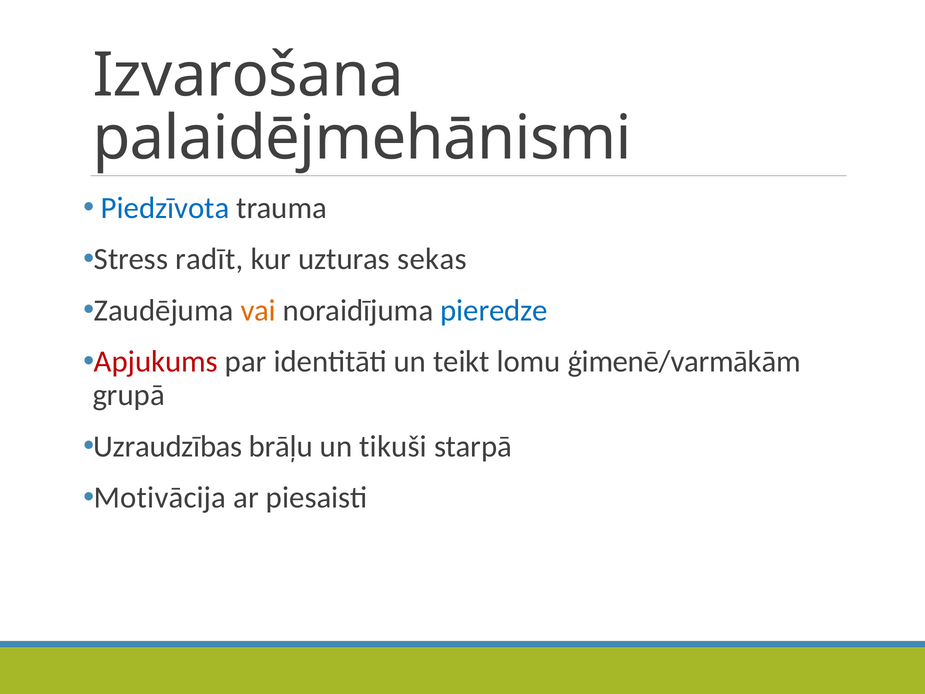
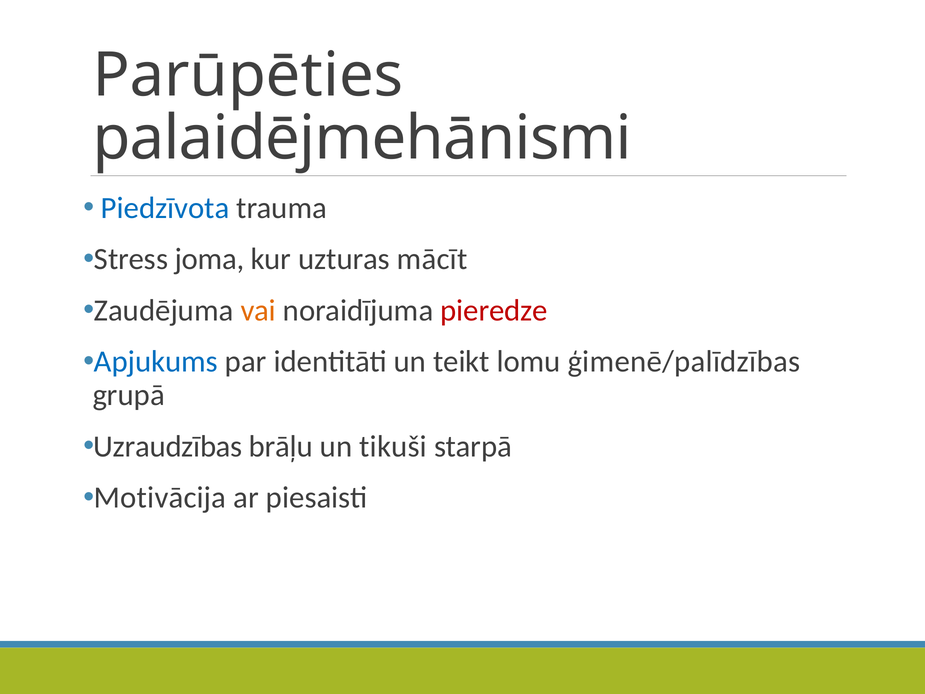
Izvarošana: Izvarošana -> Parūpēties (248, 75)
radīt: radīt -> joma (210, 259)
sekas: sekas -> mācīt (432, 259)
pieredze colour: blue -> red (494, 310)
Apjukums colour: red -> blue (156, 362)
ģimenē/varmākām: ģimenē/varmākām -> ģimenē/palīdzības (684, 362)
